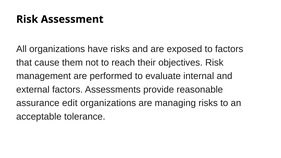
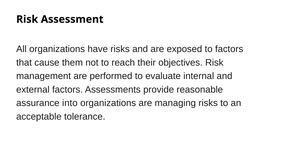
edit: edit -> into (70, 103)
